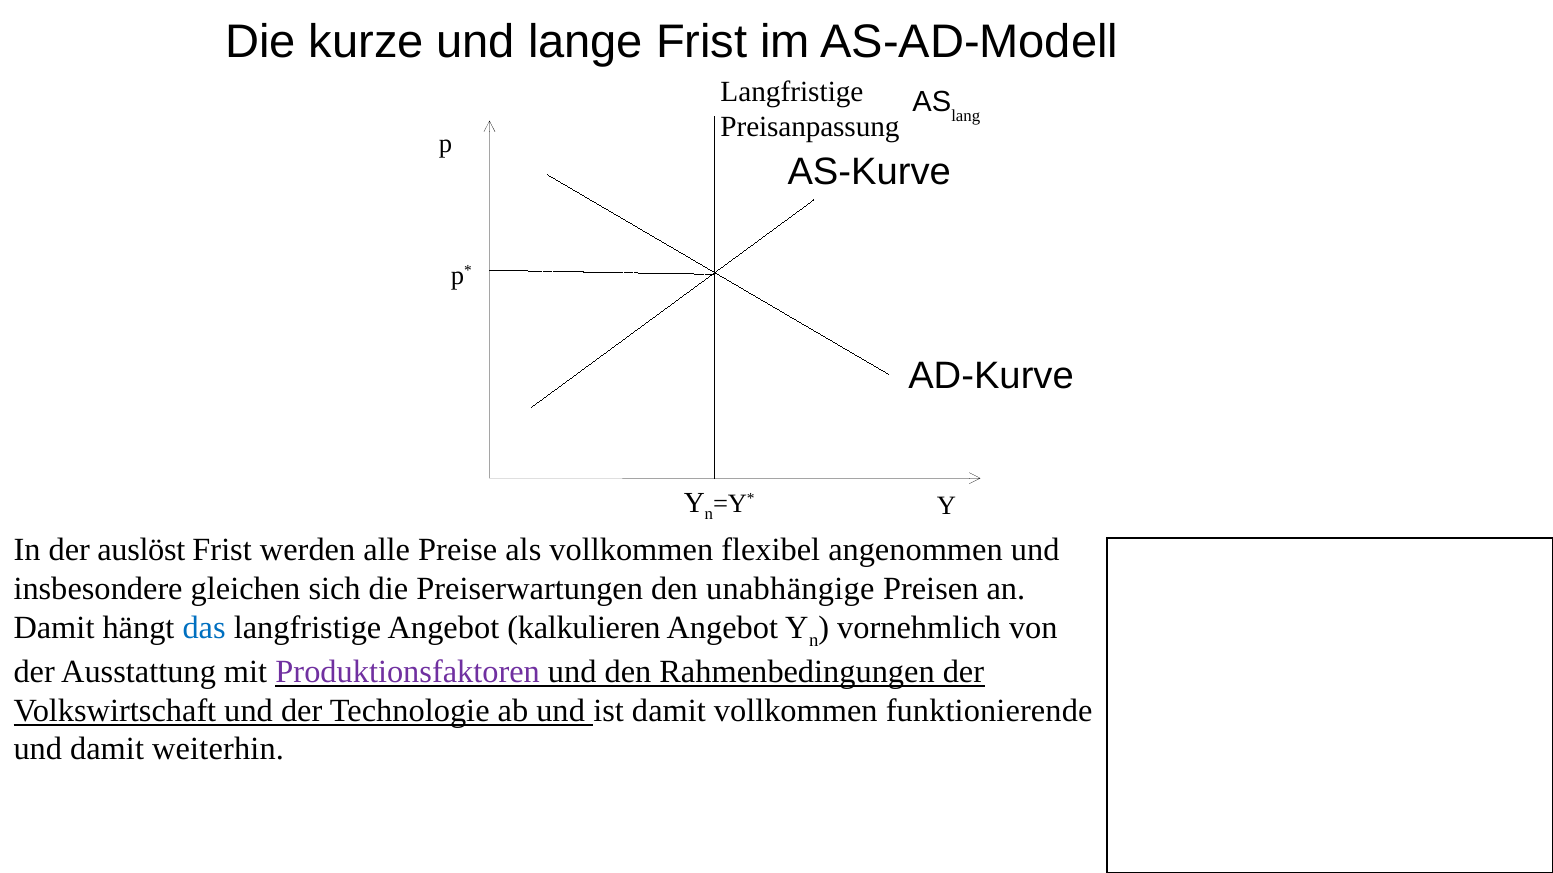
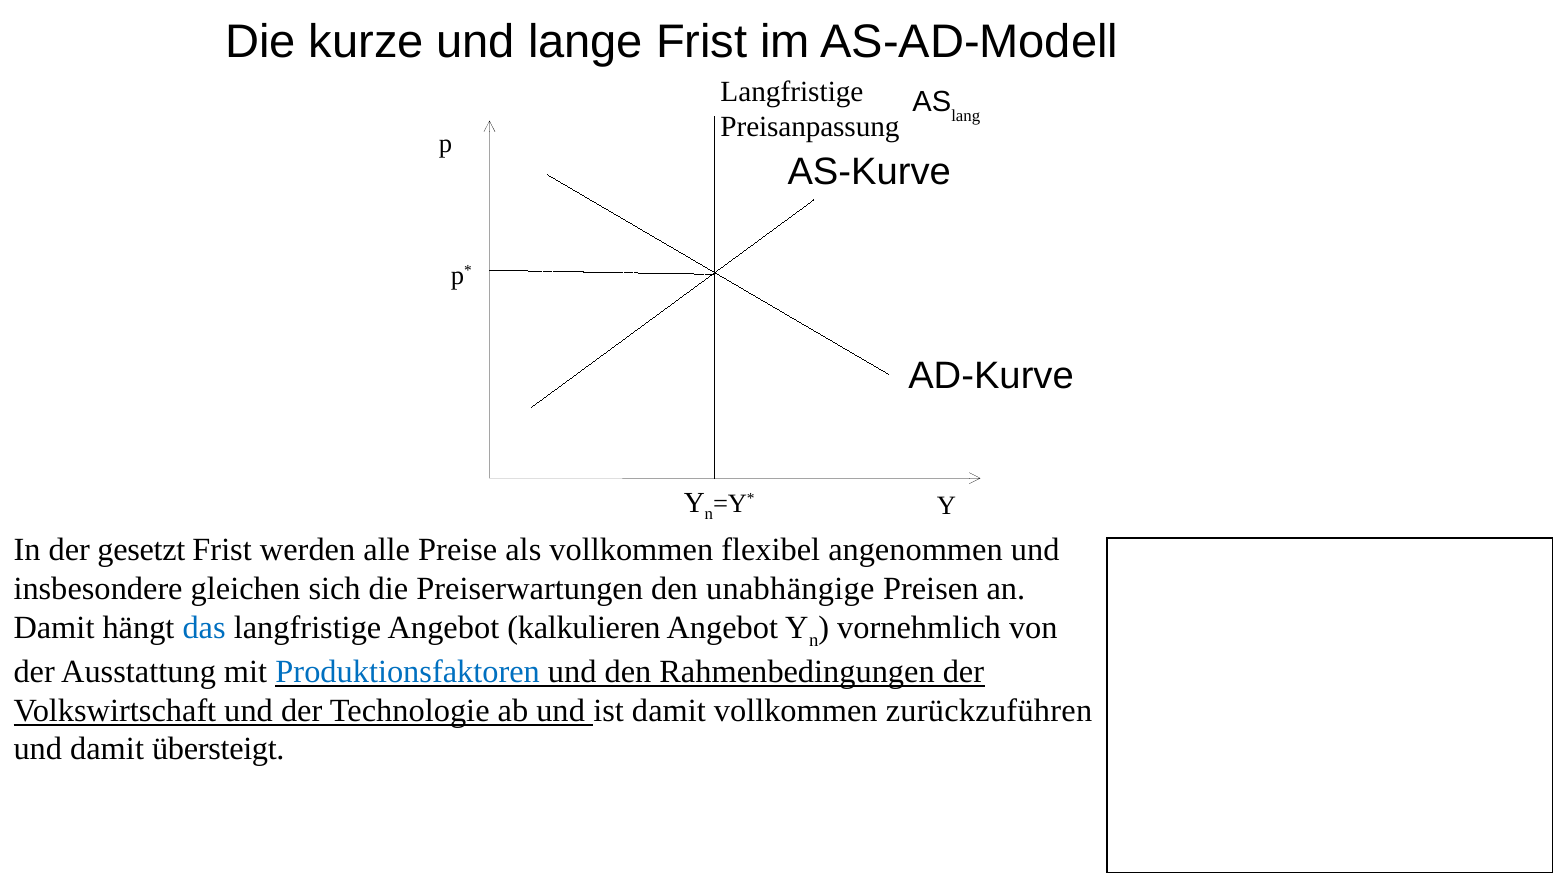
auslöst: auslöst -> gesetzt (141, 550)
Produktionsfaktoren colour: purple -> blue (408, 672)
funktionierende: funktionierende -> zurückzuführen (989, 711)
weiterhin: weiterhin -> übersteigt (218, 750)
